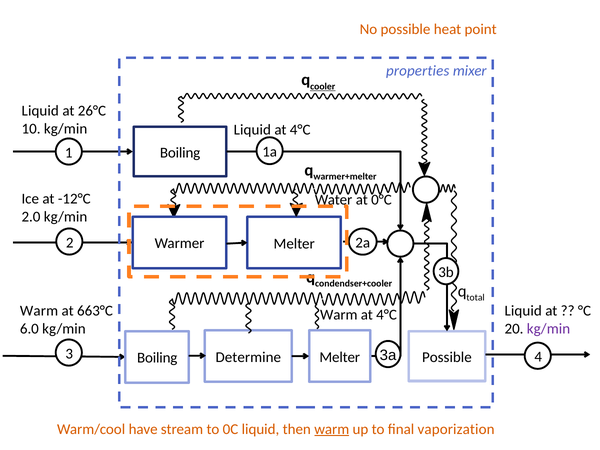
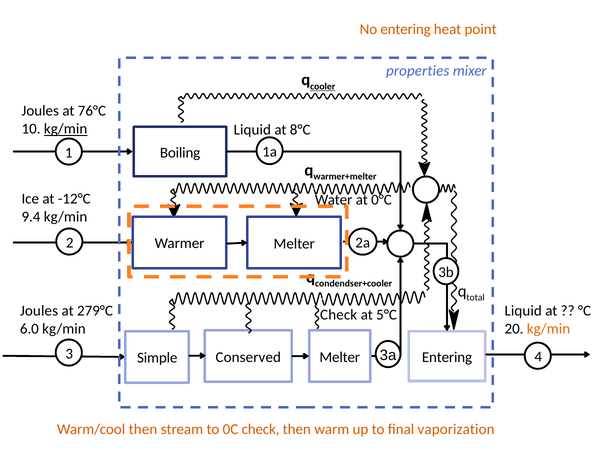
No possible: possible -> entering (406, 29)
Liquid: Liquid -> Joules (40, 111)
26°C: 26°C -> 76°C (92, 111)
kg/min underline: none -> present (66, 129)
4°C: 4°C -> 8°C (300, 130)
2.0: 2.0 -> 9.4 (31, 217)
Warm: Warm -> Joules (39, 311)
663°C: 663°C -> 279°C (95, 311)
Warm: Warm -> Check (339, 315)
4°C: 4°C -> 5°C (387, 315)
kg/min colour: purple -> orange (549, 329)
Determine: Determine -> Conserved (248, 357)
Possible: Possible -> Entering (447, 357)
Boiling: Boiling -> Simple (157, 358)
Warm/cool have: have -> then (143, 429)
0C liquid: liquid -> check (261, 429)
warm underline: present -> none (332, 429)
